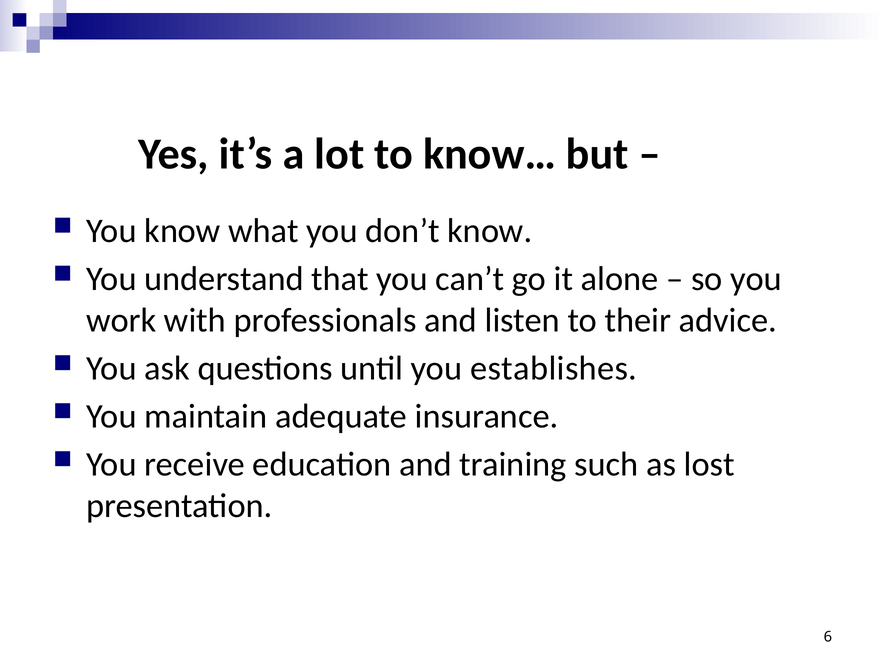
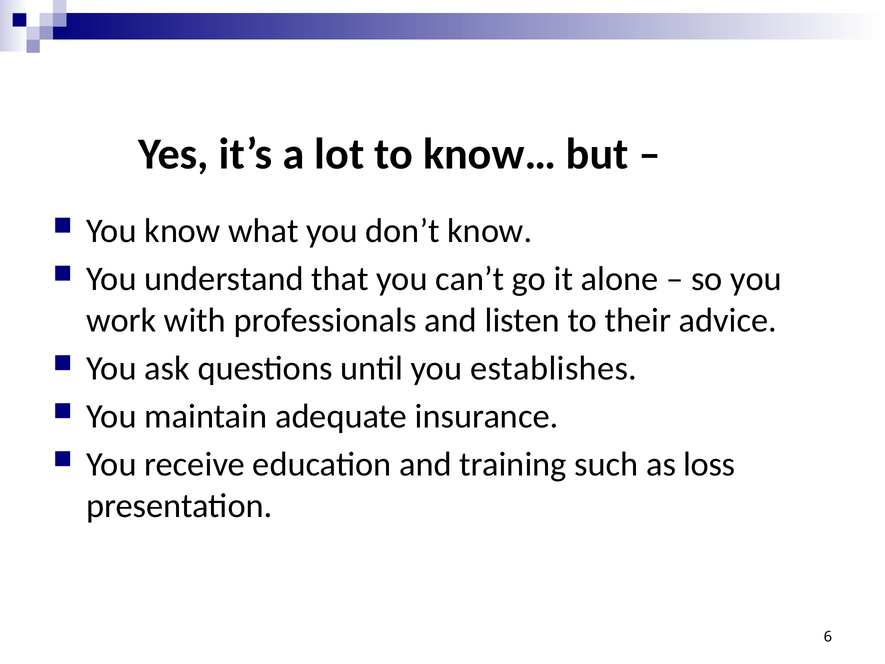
lost: lost -> loss (709, 464)
